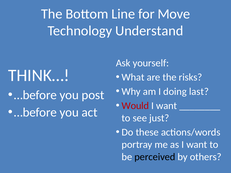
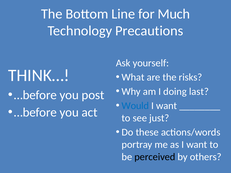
Move: Move -> Much (174, 14)
Understand: Understand -> Precautions (149, 31)
Would colour: red -> blue (135, 106)
